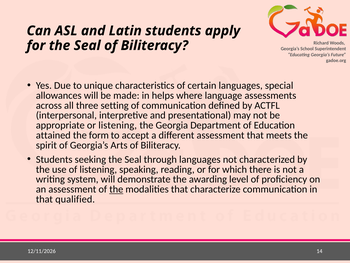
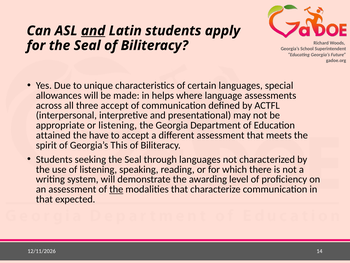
and underline: none -> present (93, 31)
three setting: setting -> accept (115, 105)
form: form -> have (99, 135)
Arts: Arts -> This (119, 145)
qualified: qualified -> expected (75, 199)
